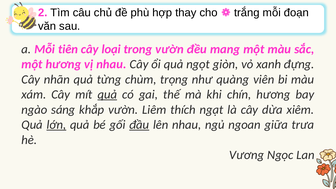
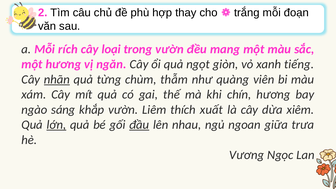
tiên: tiên -> rích (68, 49)
vị nhau: nhau -> ngăn (111, 64)
đựng: đựng -> tiếng (299, 64)
nhãn underline: none -> present (57, 79)
trọng: trọng -> thẫm (174, 79)
quả underline: present -> none (107, 95)
ngạt: ngạt -> xuất (211, 110)
